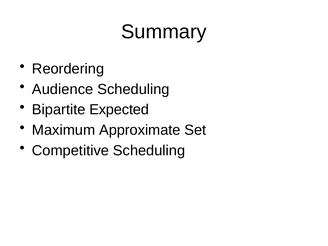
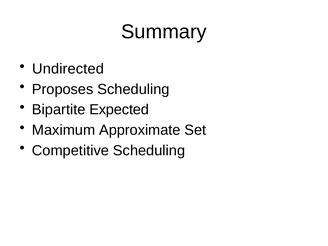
Reordering: Reordering -> Undirected (68, 69)
Audience: Audience -> Proposes (63, 89)
